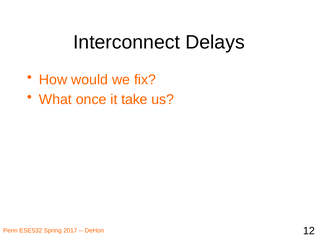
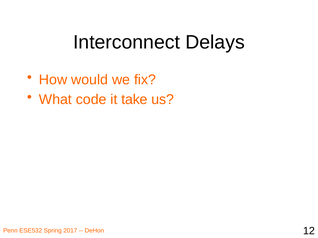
once: once -> code (91, 100)
